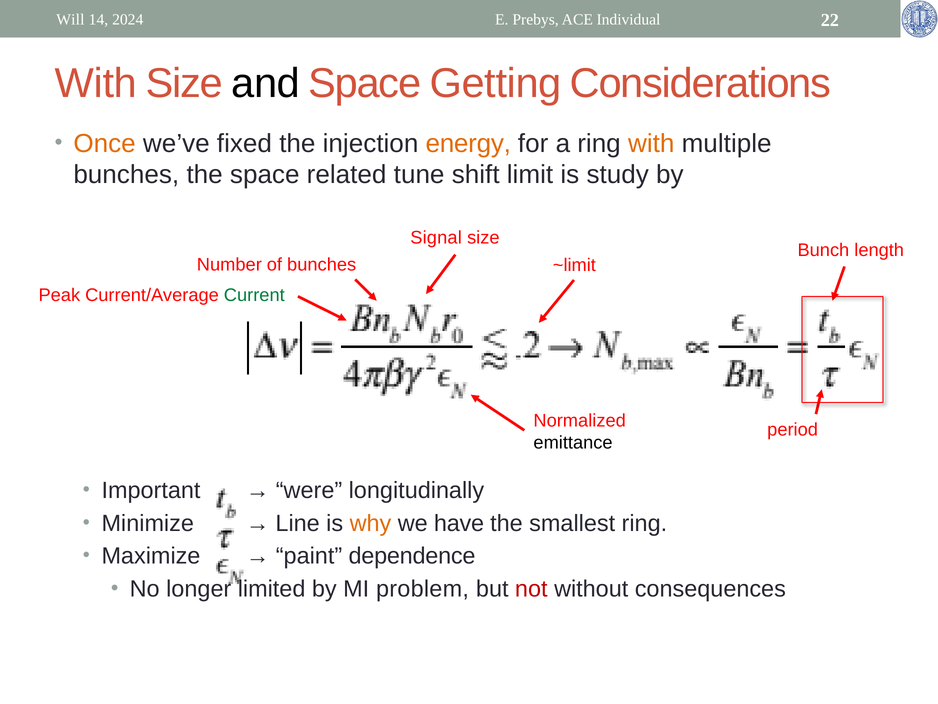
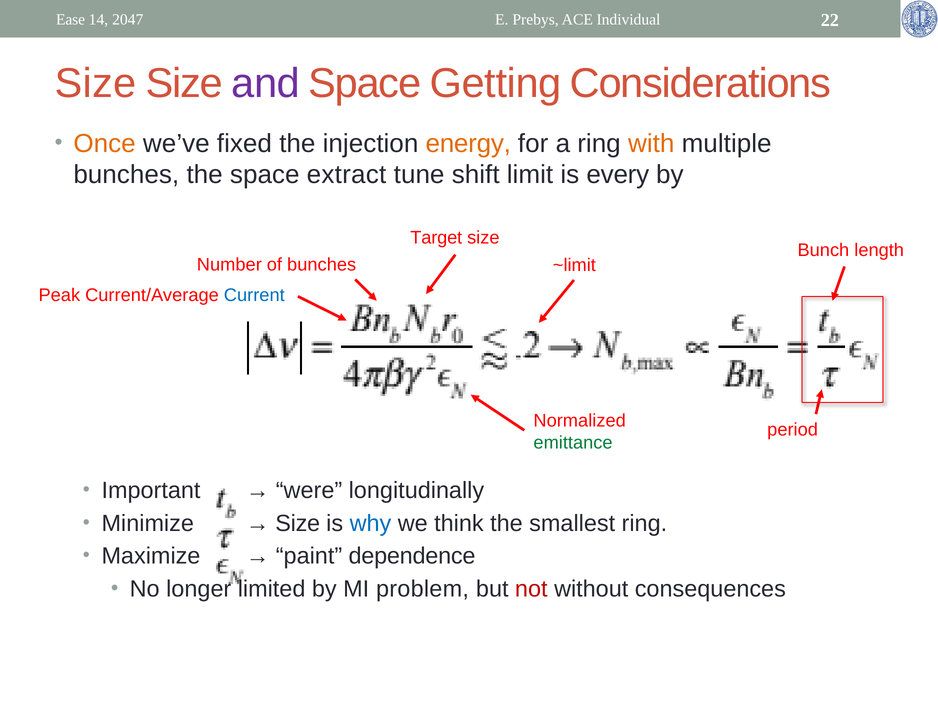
Will: Will -> Ease (71, 20)
2024: 2024 -> 2047 (128, 20)
With: With -> Size (96, 83)
and colour: black -> purple (266, 83)
related: related -> extract (347, 175)
study: study -> every (618, 175)
Signal: Signal -> Target (436, 238)
Current colour: green -> blue (254, 295)
emittance colour: black -> green (573, 442)
Line: Line -> Size (298, 523)
why colour: orange -> blue (370, 523)
have: have -> think (459, 523)
